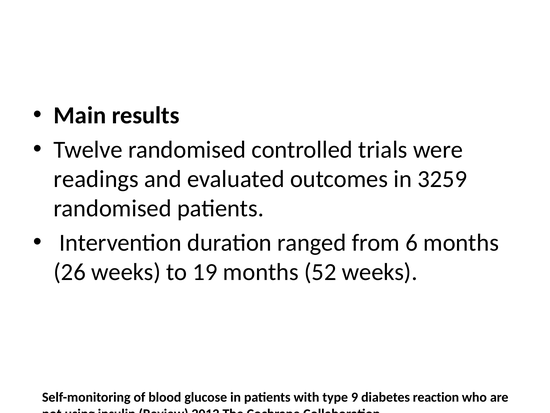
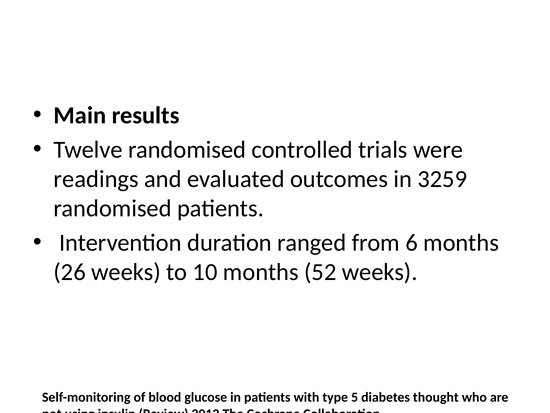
19: 19 -> 10 (205, 272)
9: 9 -> 5 (355, 397)
reaction: reaction -> thought (436, 397)
